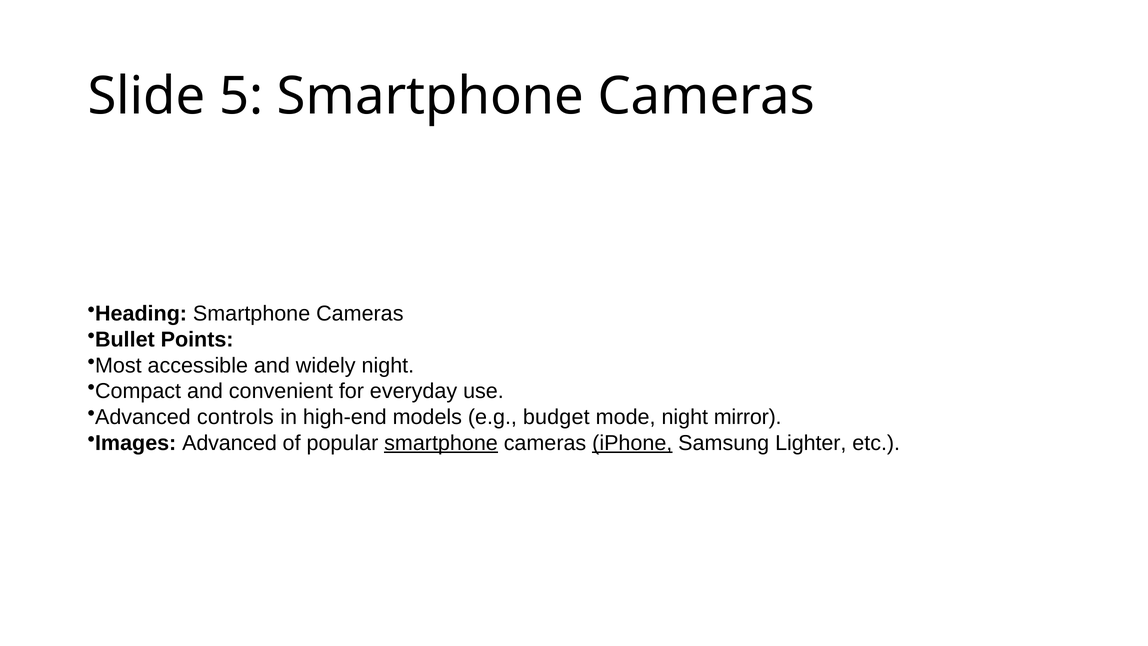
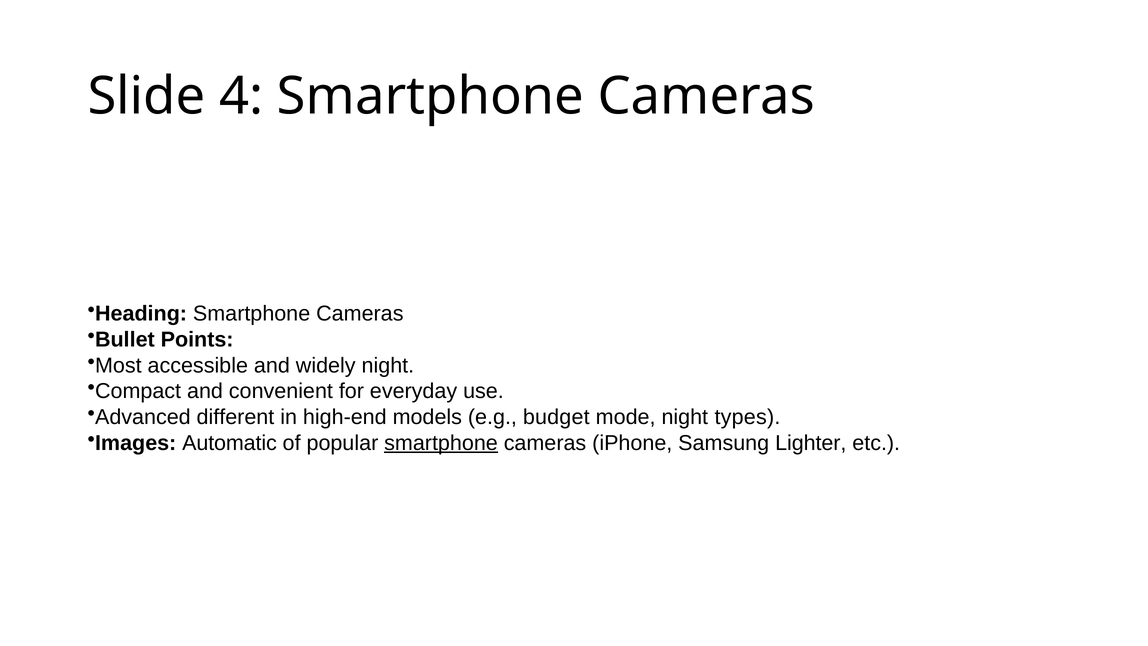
5: 5 -> 4 (241, 96)
controls: controls -> different (235, 417)
mirror: mirror -> types (747, 417)
Images Advanced: Advanced -> Automatic (230, 443)
iPhone underline: present -> none (632, 443)
